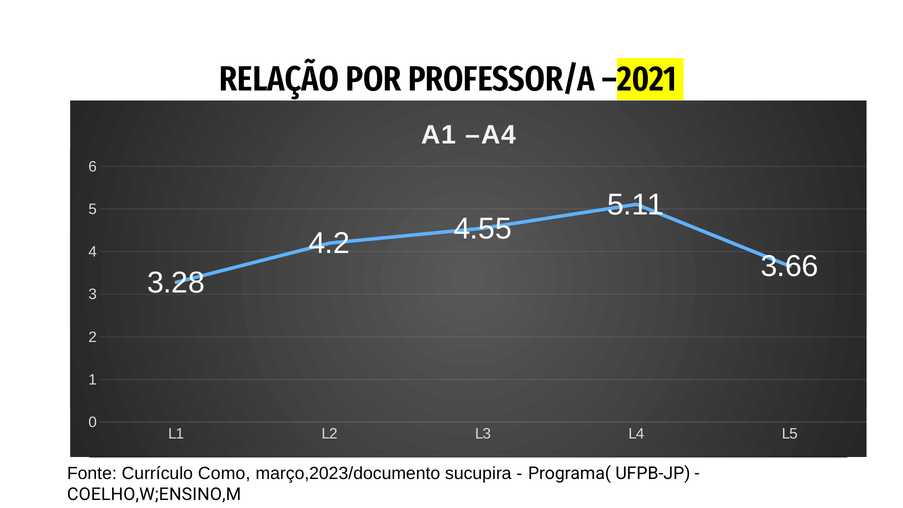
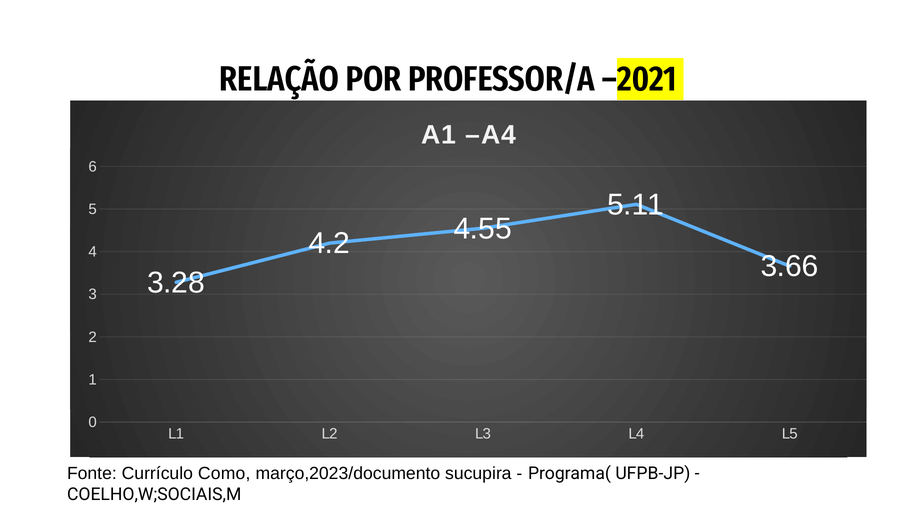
COELHO,W;ENSINO,M: COELHO,W;ENSINO,M -> COELHO,W;SOCIAIS,M (154, 494)
